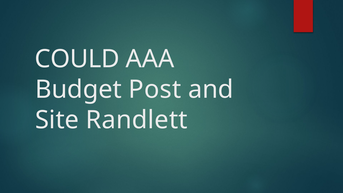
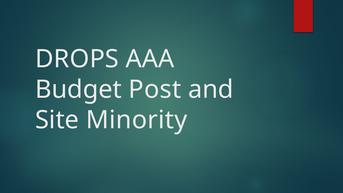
COULD: COULD -> DROPS (77, 59)
Randlett: Randlett -> Minority (137, 120)
